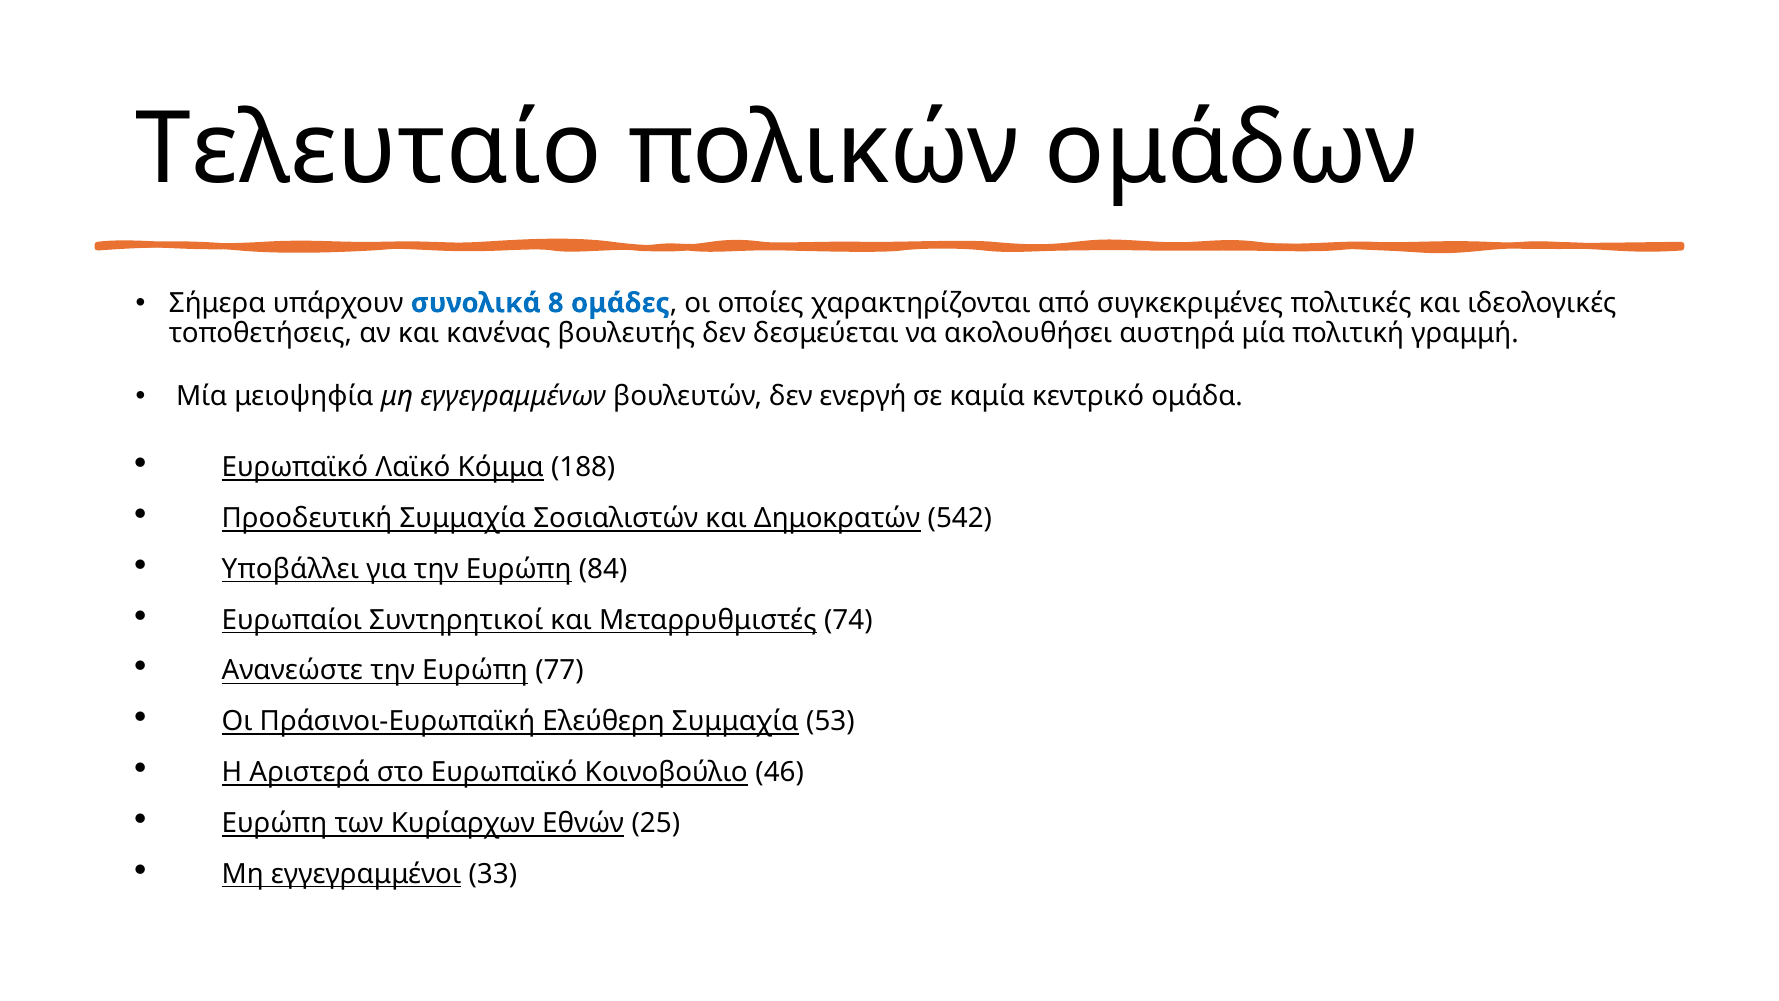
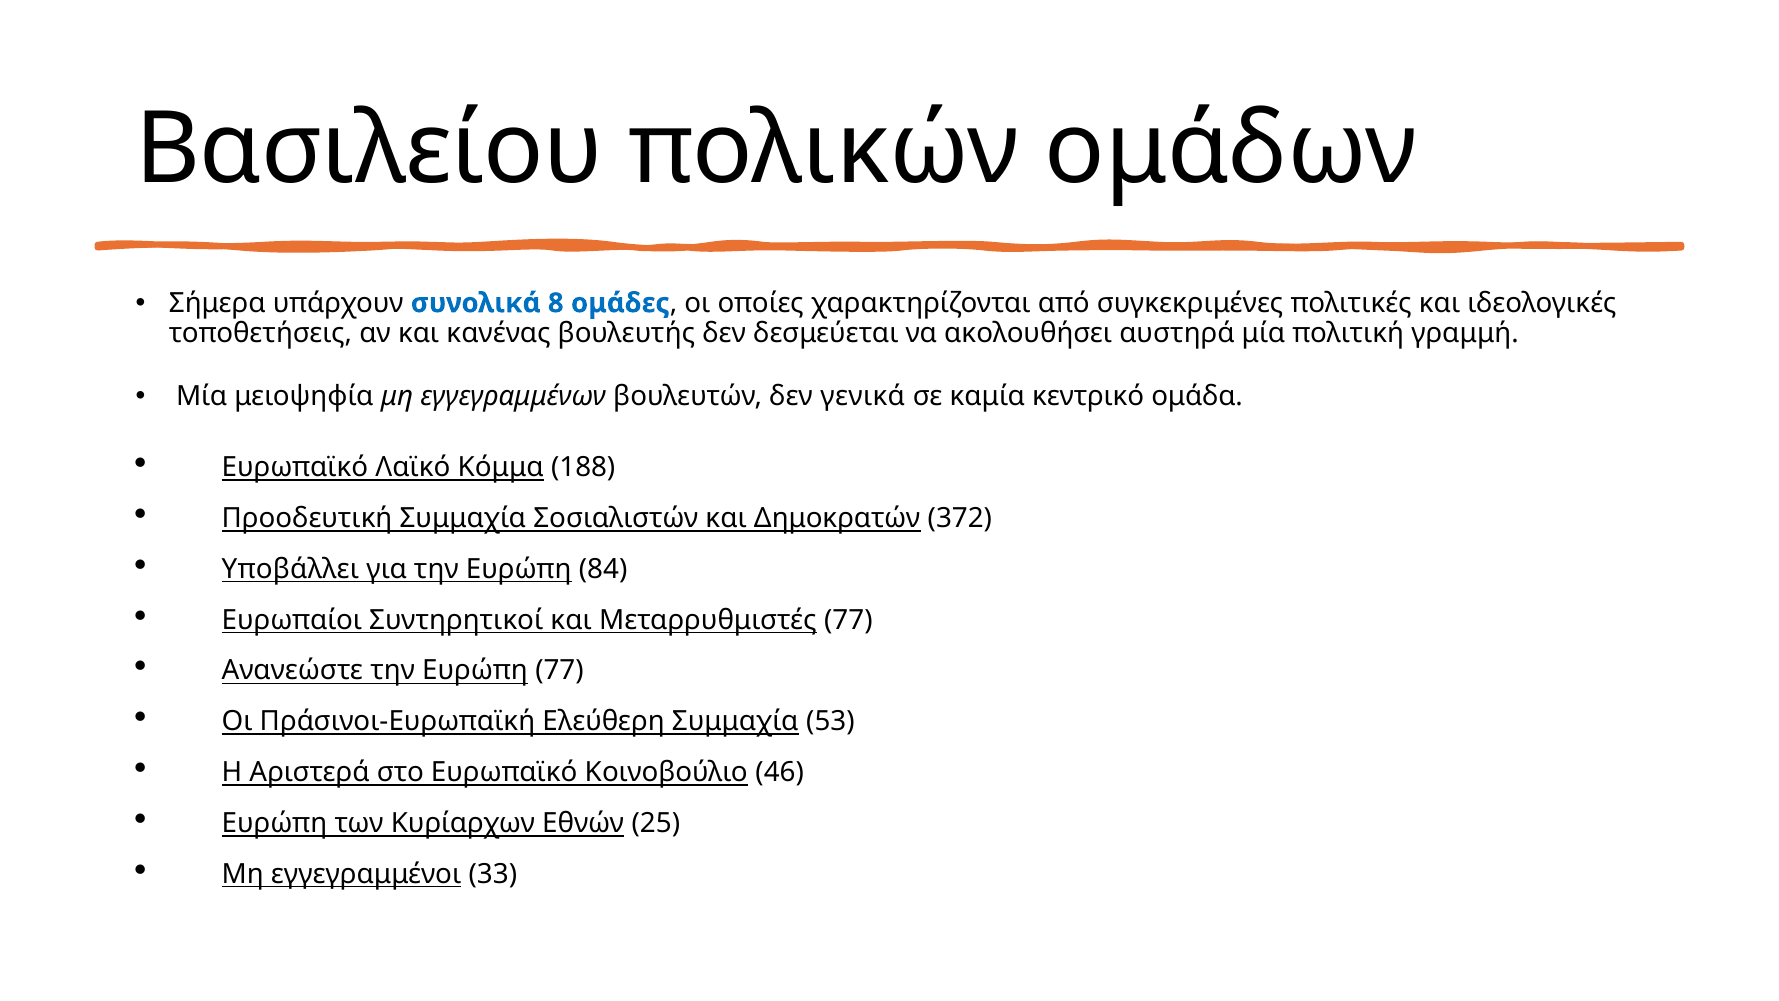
Τελευταίο: Τελευταίο -> Βασιλείου (369, 149)
ενεργή: ενεργή -> γενικά (863, 396)
542: 542 -> 372 (960, 518)
Μεταρρυθμιστές 74: 74 -> 77 (848, 620)
